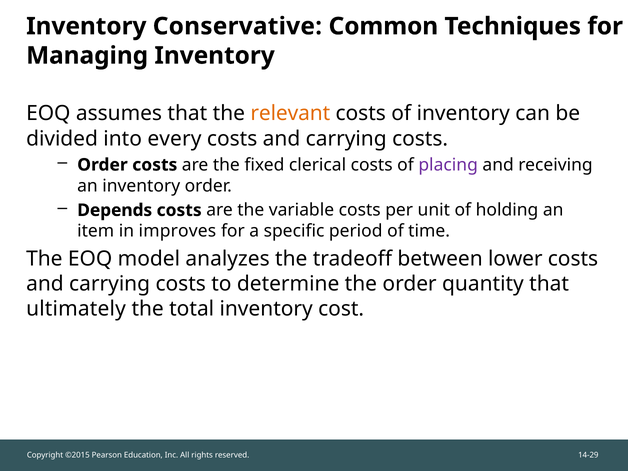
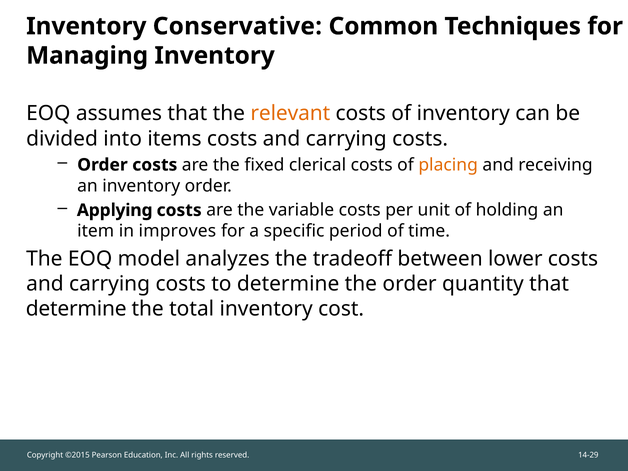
every: every -> items (175, 139)
placing colour: purple -> orange (448, 165)
Depends: Depends -> Applying (115, 210)
ultimately: ultimately -> determine (76, 309)
